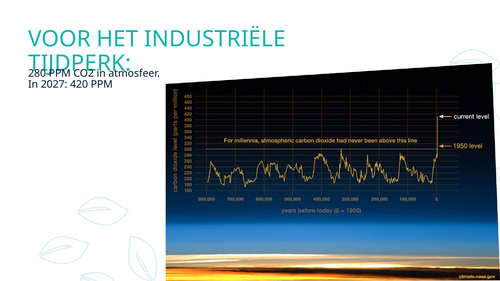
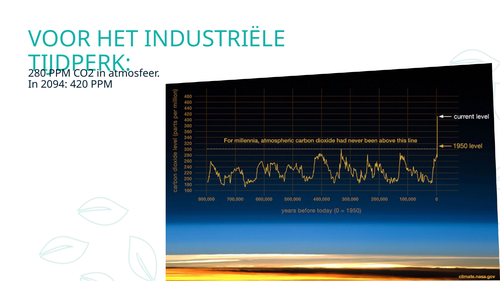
2027: 2027 -> 2094 (54, 85)
